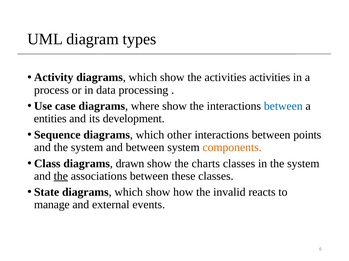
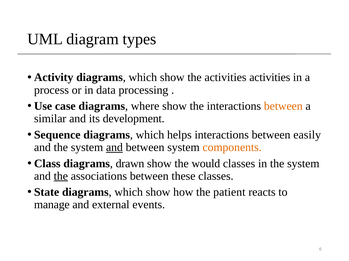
between colour: blue -> orange (283, 106)
entities: entities -> similar (50, 119)
other: other -> helps (179, 135)
points: points -> easily (307, 135)
and underline: none -> present (114, 148)
charts: charts -> would (206, 164)
invalid: invalid -> patient (229, 193)
